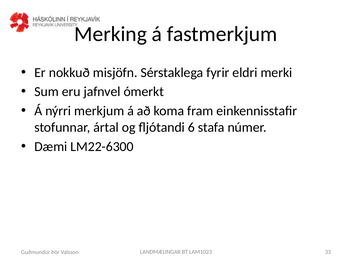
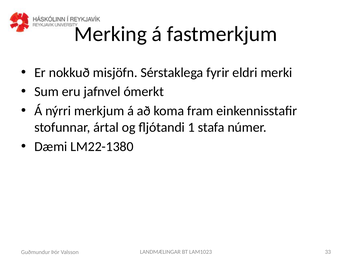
6: 6 -> 1 (191, 127)
LM22-6300: LM22-6300 -> LM22-1380 (102, 147)
